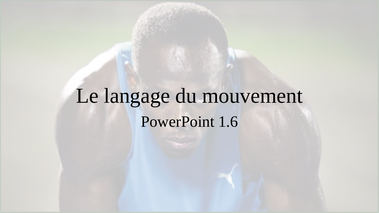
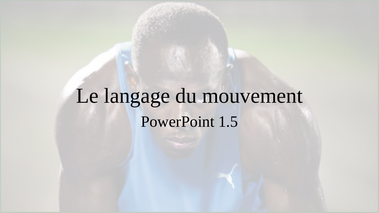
1.6: 1.6 -> 1.5 (228, 122)
